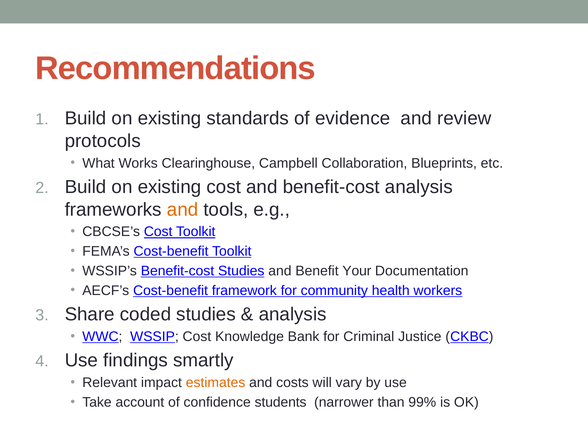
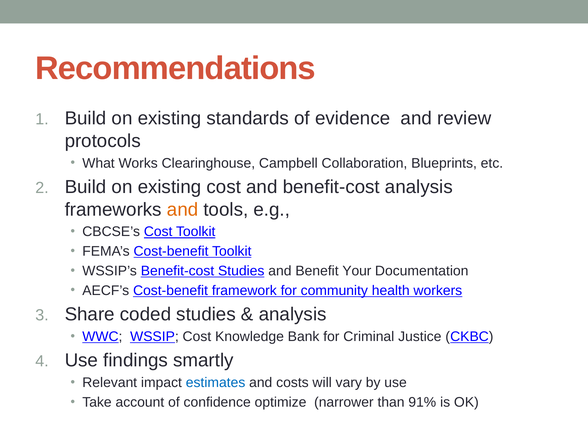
estimates colour: orange -> blue (216, 383)
students: students -> optimize (281, 402)
99%: 99% -> 91% (422, 402)
